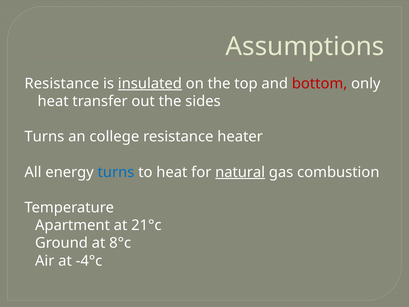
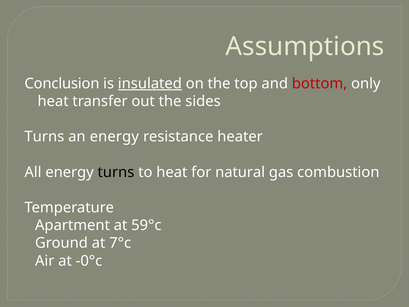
Resistance: Resistance -> Conclusion (62, 83)
an college: college -> energy (114, 137)
turns colour: blue -> black (116, 172)
natural underline: present -> none (240, 172)
21°c: 21°c -> 59°c (146, 225)
8°c: 8°c -> 7°c (120, 243)
-4°c: -4°c -> -0°c (89, 261)
